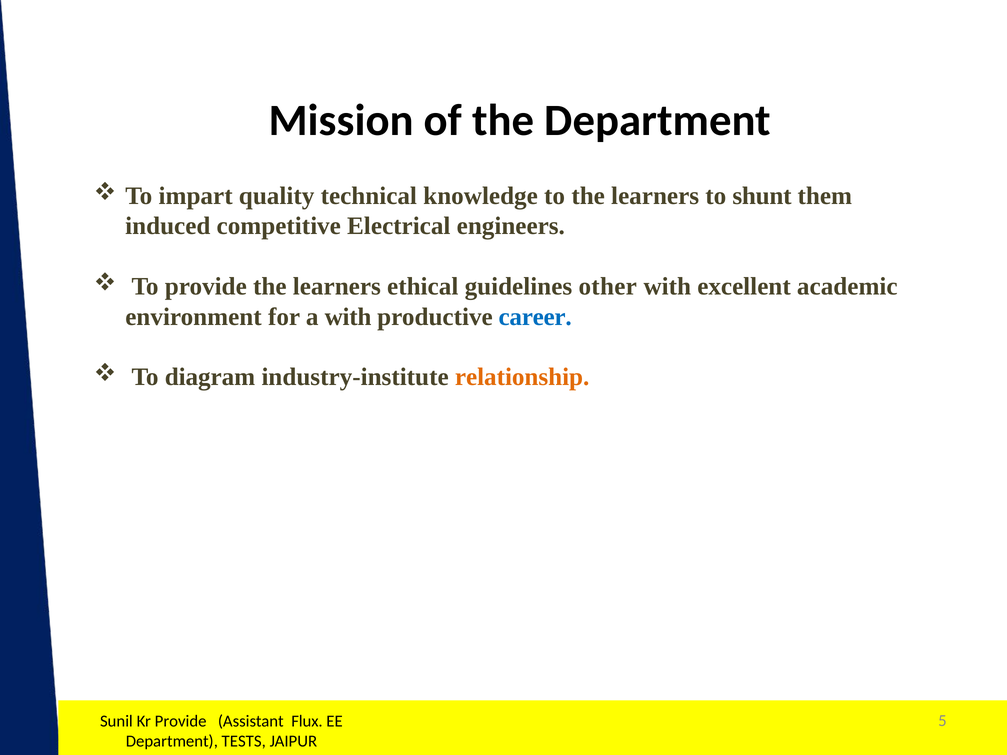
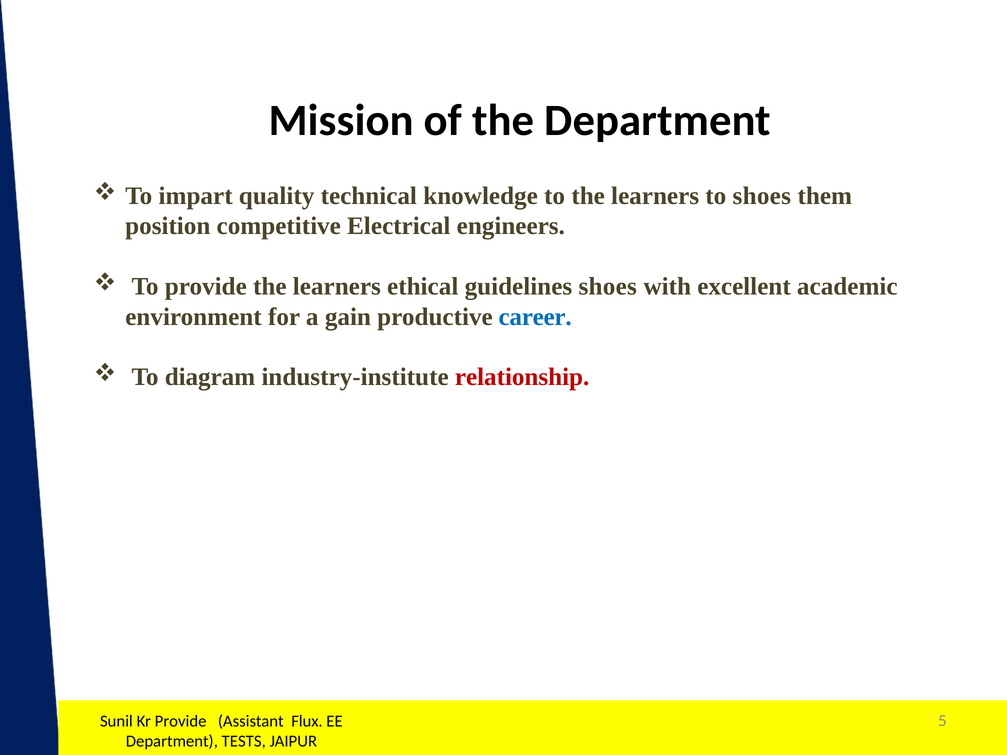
to shunt: shunt -> shoes (762, 196)
induced: induced -> position (168, 226)
guidelines other: other -> shoes (608, 287)
a with: with -> gain (348, 317)
relationship colour: orange -> red (522, 377)
